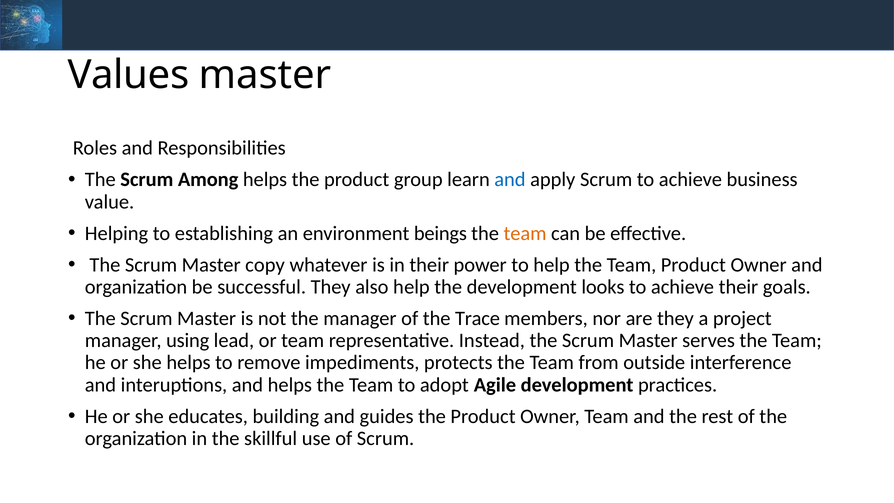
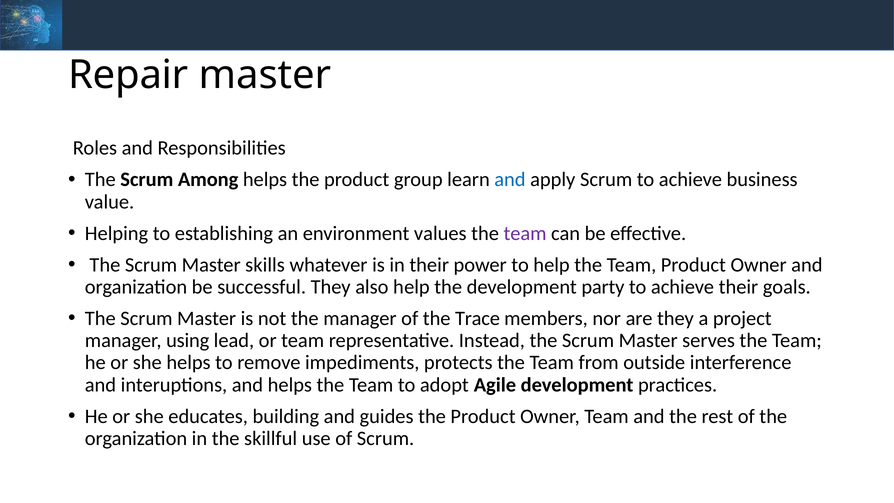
Values: Values -> Repair (128, 75)
beings: beings -> values (440, 233)
team colour: orange -> purple (525, 233)
copy: copy -> skills (265, 265)
looks: looks -> party (603, 287)
